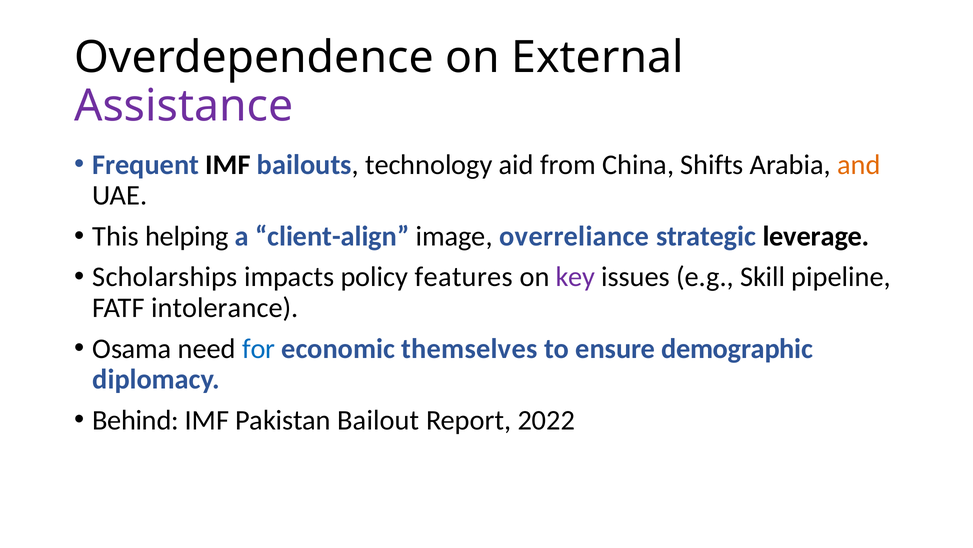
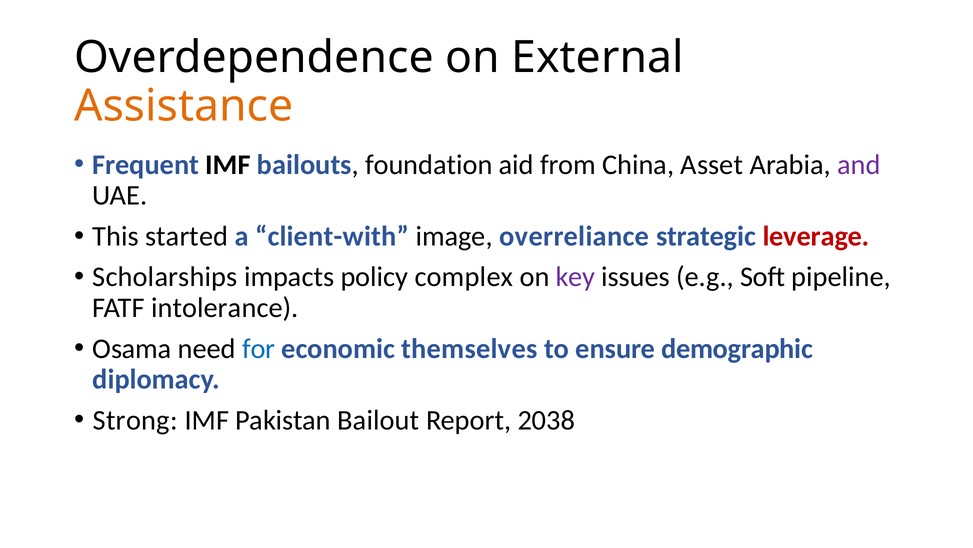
Assistance colour: purple -> orange (184, 106)
technology: technology -> foundation (429, 165)
Shifts: Shifts -> Asset (712, 165)
and colour: orange -> purple (859, 165)
helping: helping -> started (187, 236)
client-align: client-align -> client-with (332, 236)
leverage colour: black -> red (816, 236)
features: features -> complex (464, 277)
Skill: Skill -> Soft (763, 277)
Behind: Behind -> Strong (135, 420)
2022: 2022 -> 2038 (546, 420)
